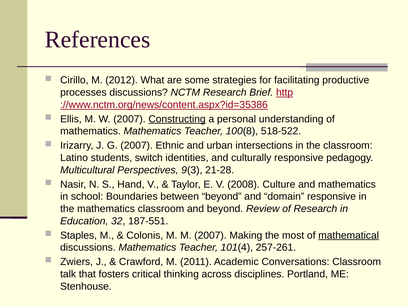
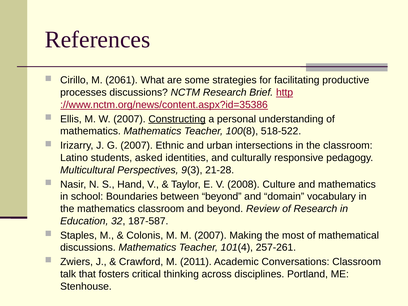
2012: 2012 -> 2061 (122, 80)
switch: switch -> asked (149, 158)
domain responsive: responsive -> vocabulary (332, 197)
187-551: 187-551 -> 187-587 (148, 221)
mathematical underline: present -> none (349, 235)
